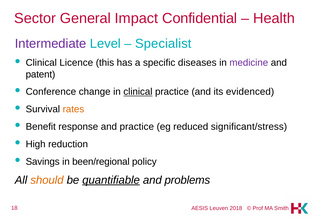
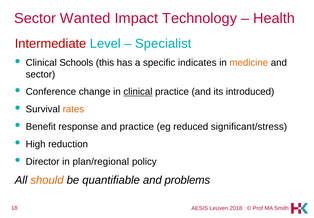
General: General -> Wanted (85, 18)
Confidential: Confidential -> Technology (200, 18)
Intermediate colour: purple -> red (51, 43)
Licence: Licence -> Schools (76, 63)
diseases: diseases -> indicates (197, 63)
medicine colour: purple -> orange (249, 63)
patent: patent -> sector (40, 74)
evidenced: evidenced -> introduced (250, 92)
Savings: Savings -> Director (43, 161)
been/regional: been/regional -> plan/regional (101, 161)
quantifiable underline: present -> none (111, 180)
